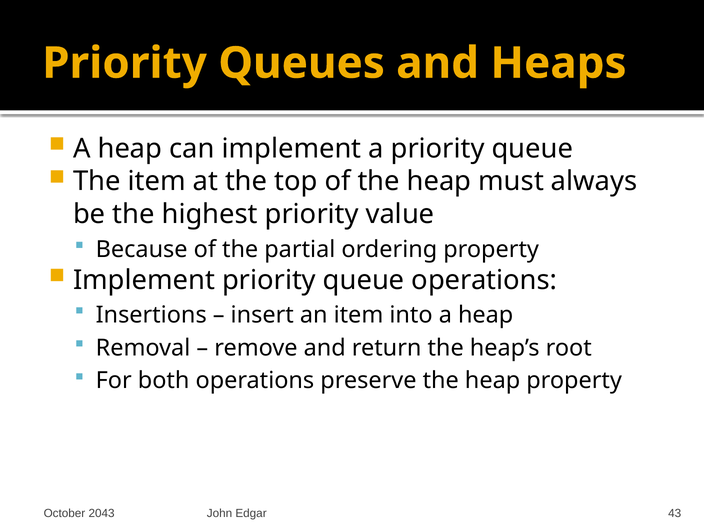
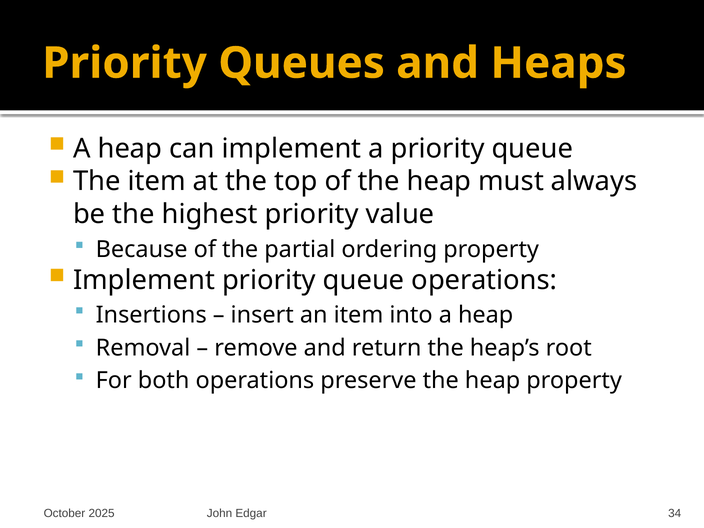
2043: 2043 -> 2025 (102, 514)
43: 43 -> 34 (675, 514)
